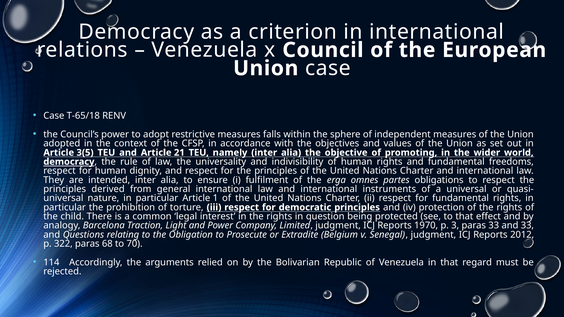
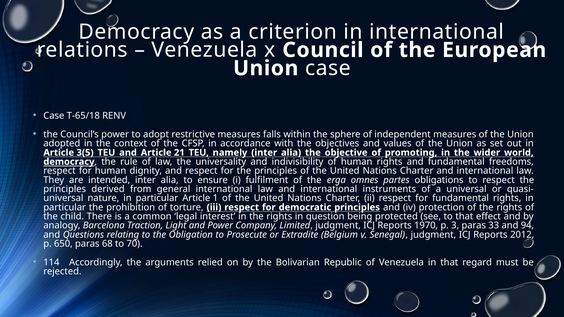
and 33: 33 -> 94 (527, 226)
322: 322 -> 650 (63, 244)
